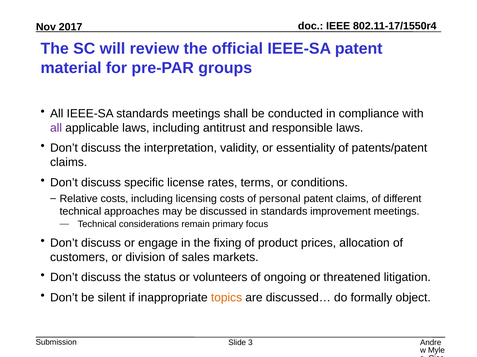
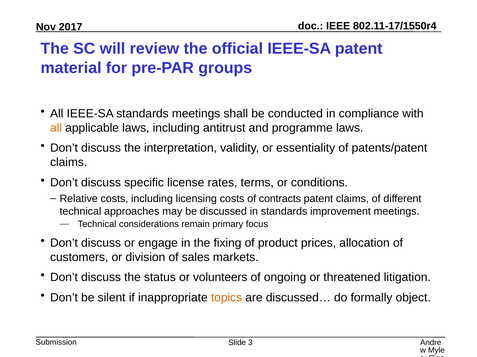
all colour: purple -> orange (56, 128)
responsible: responsible -> programme (302, 128)
personal: personal -> contracts (280, 199)
